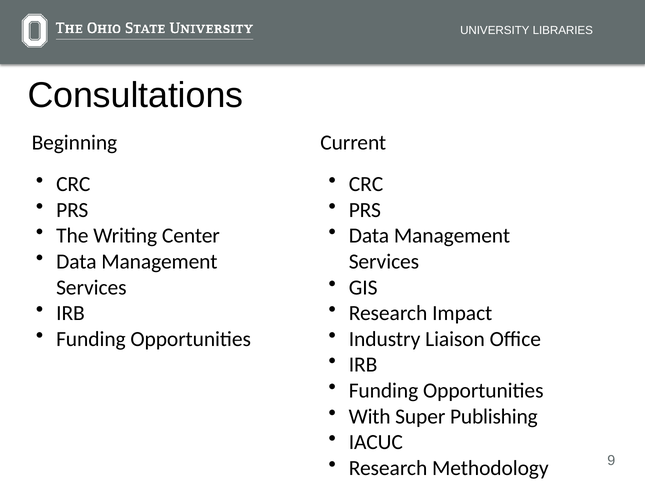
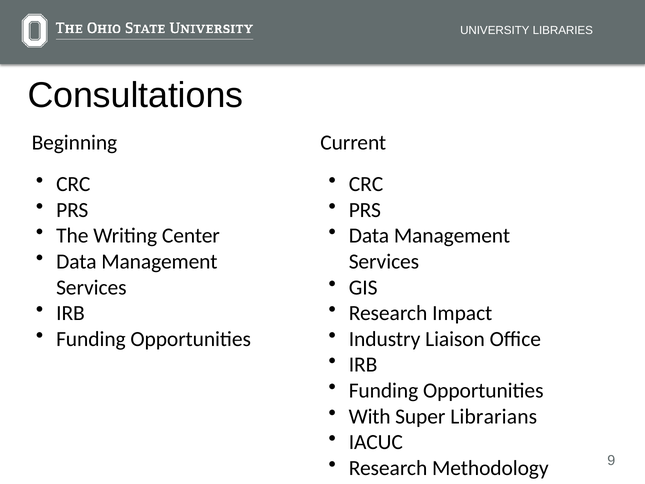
Publishing: Publishing -> Librarians (494, 416)
